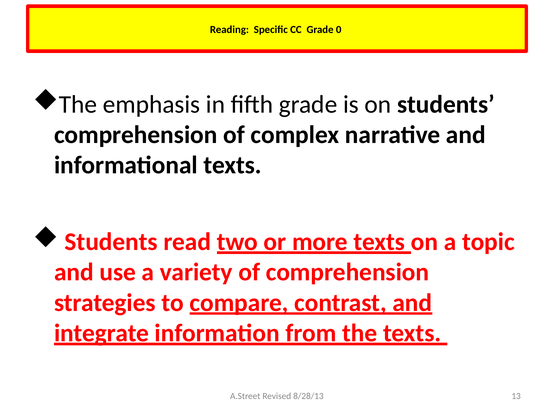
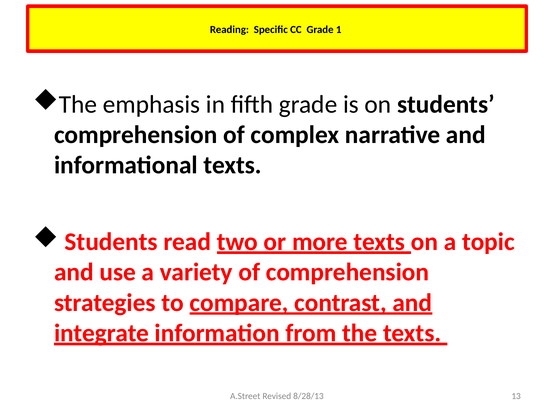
0: 0 -> 1 (339, 29)
